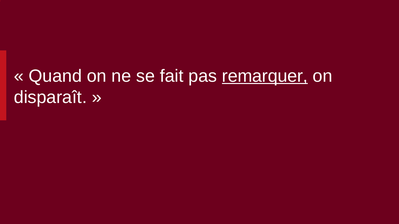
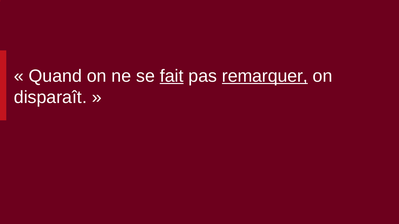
fait underline: none -> present (172, 76)
